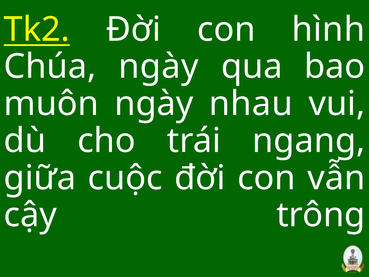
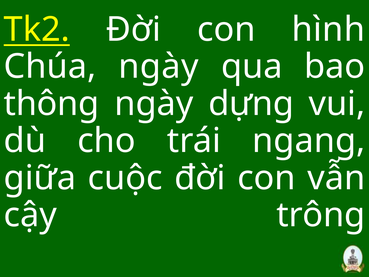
muôn: muôn -> thông (51, 104)
nhau: nhau -> dựng (251, 104)
